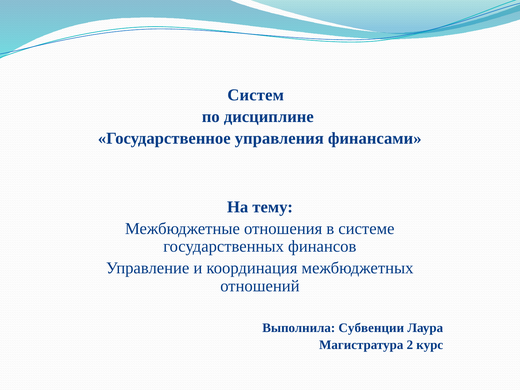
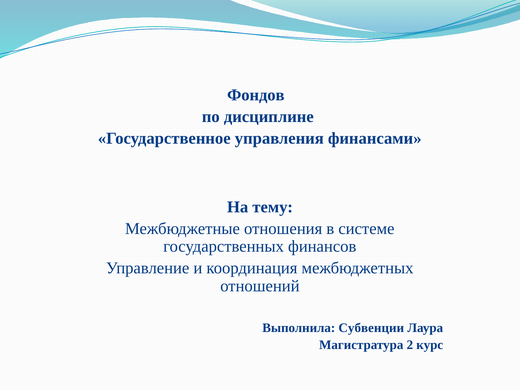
Систем: Систем -> Фондов (256, 95)
